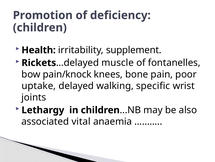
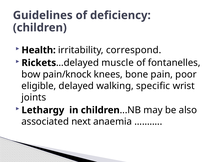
Promotion: Promotion -> Guidelines (43, 15)
supplement: supplement -> correspond (134, 50)
uptake: uptake -> eligible (39, 85)
vital: vital -> next (81, 121)
